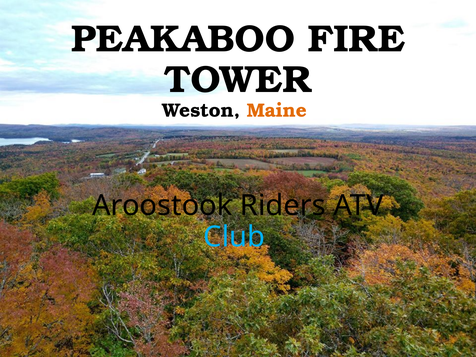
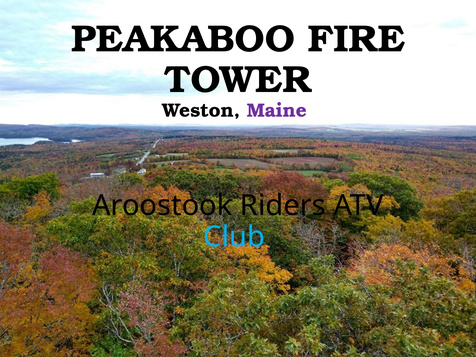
Maine colour: orange -> purple (277, 111)
